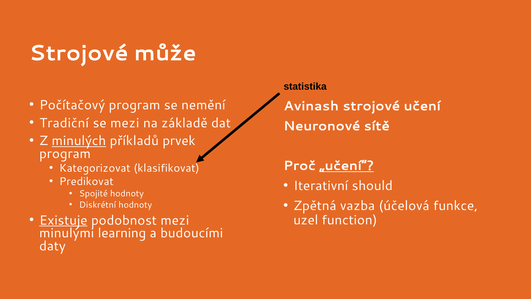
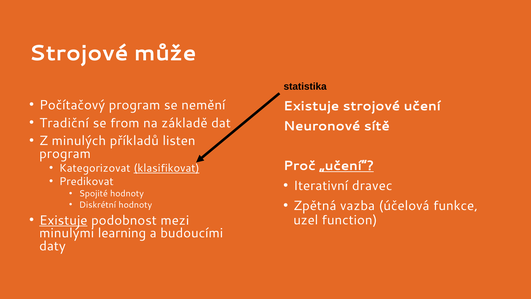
Avinash: Avinash -> Existuje (311, 106)
se mezi: mezi -> from (125, 123)
minulých underline: present -> none (79, 141)
prvek: prvek -> listen (179, 141)
klasifikovat underline: none -> present (167, 168)
should: should -> dravec (372, 186)
